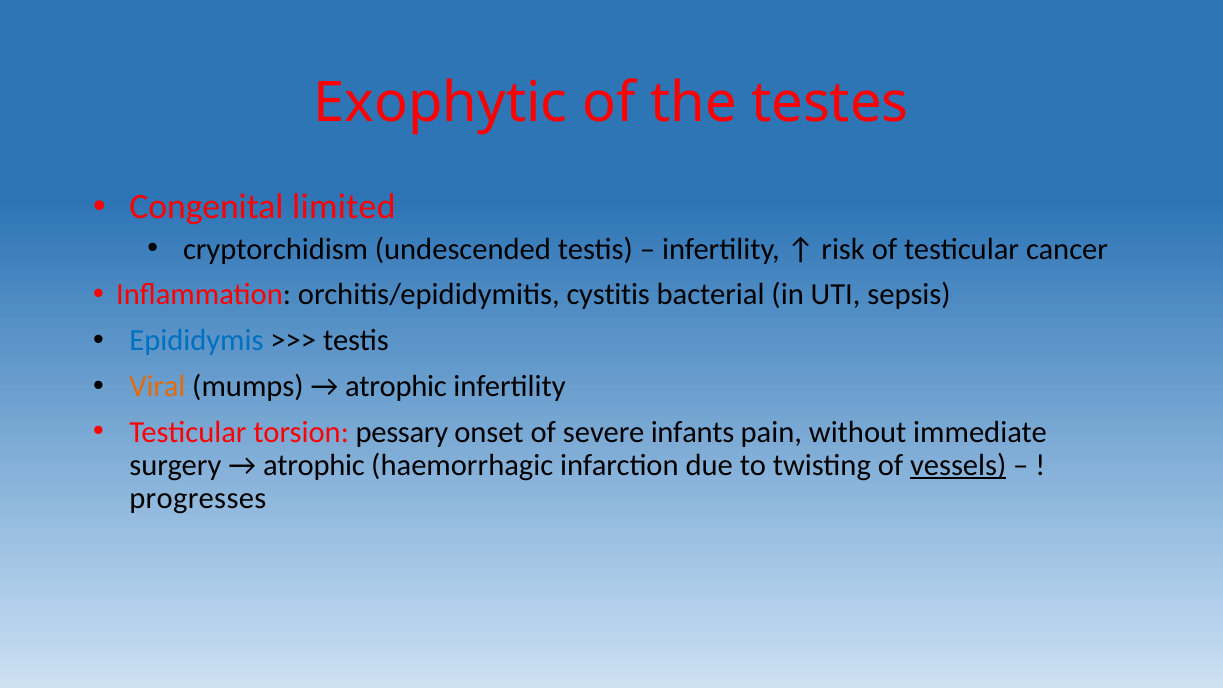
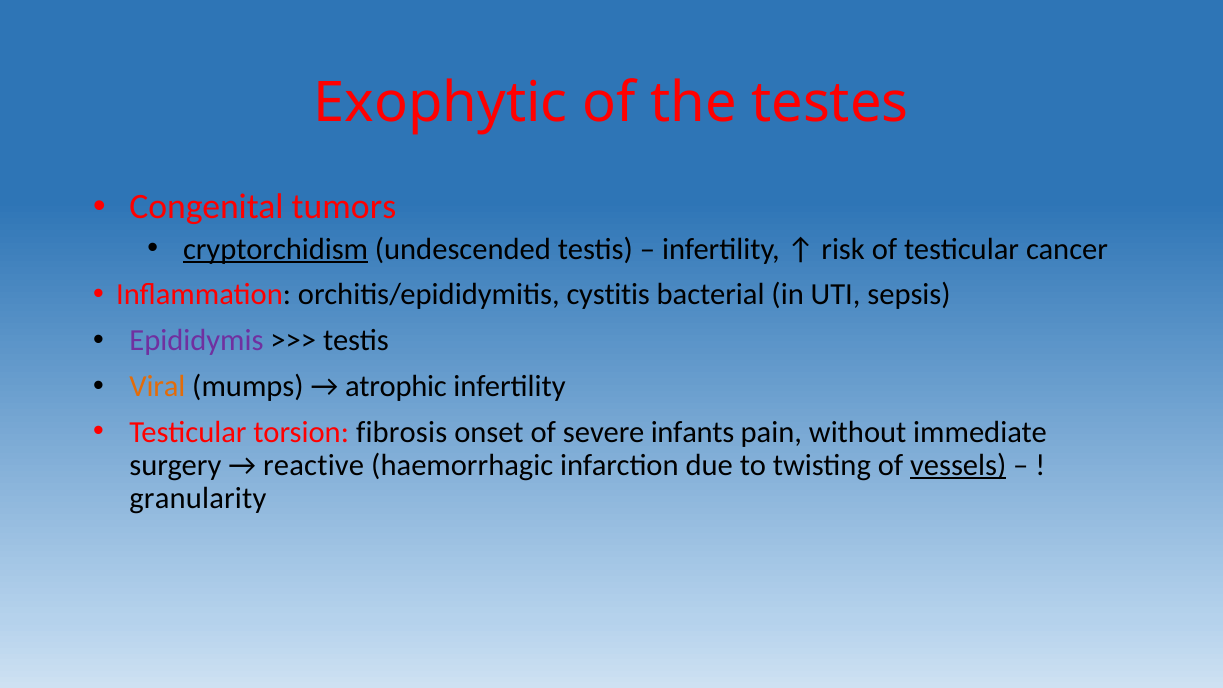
limited: limited -> tumors (344, 207)
cryptorchidism underline: none -> present (276, 249)
Epididymis colour: blue -> purple (196, 340)
pessary: pessary -> fibrosis (402, 432)
atrophic: atrophic -> reactive (314, 465)
progresses: progresses -> granularity (198, 498)
